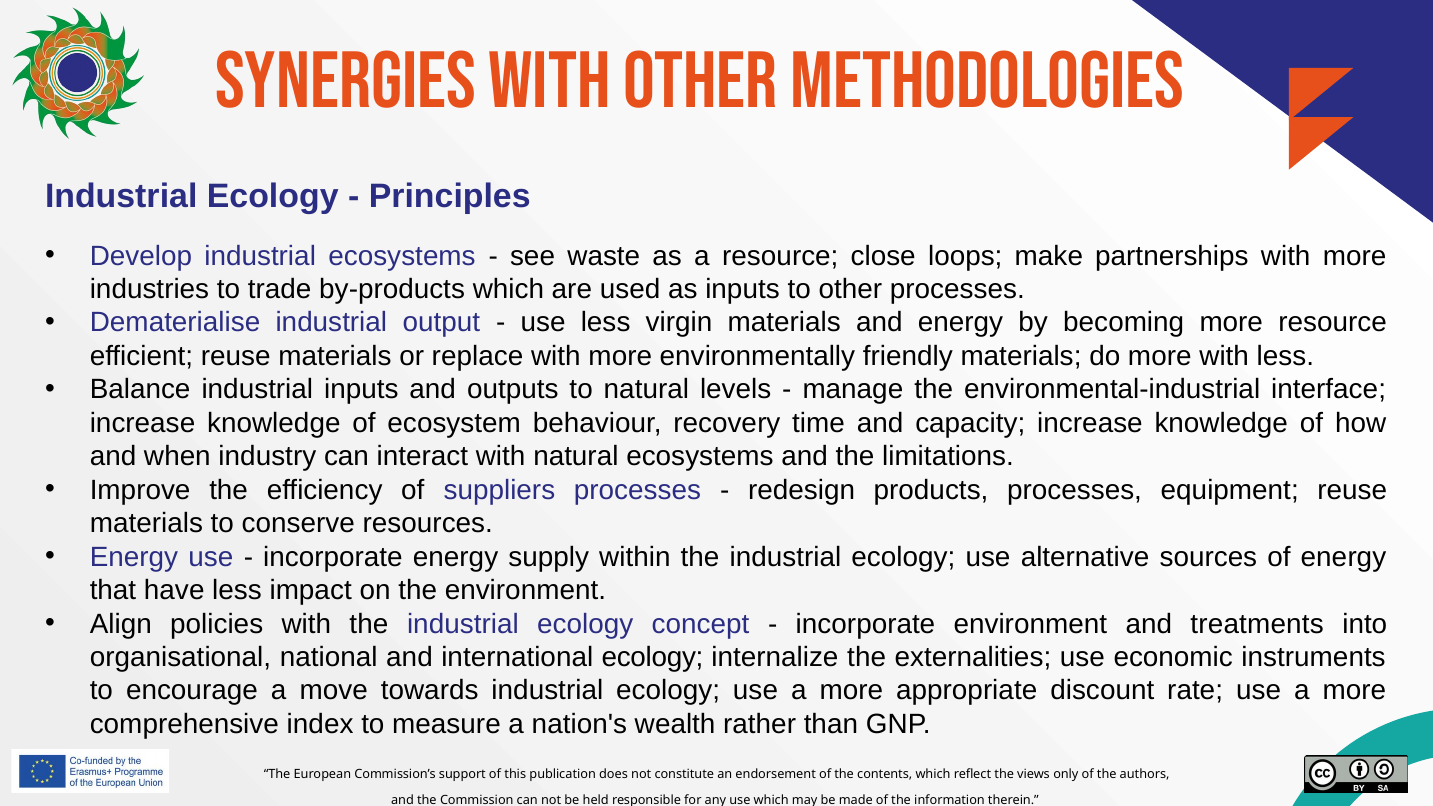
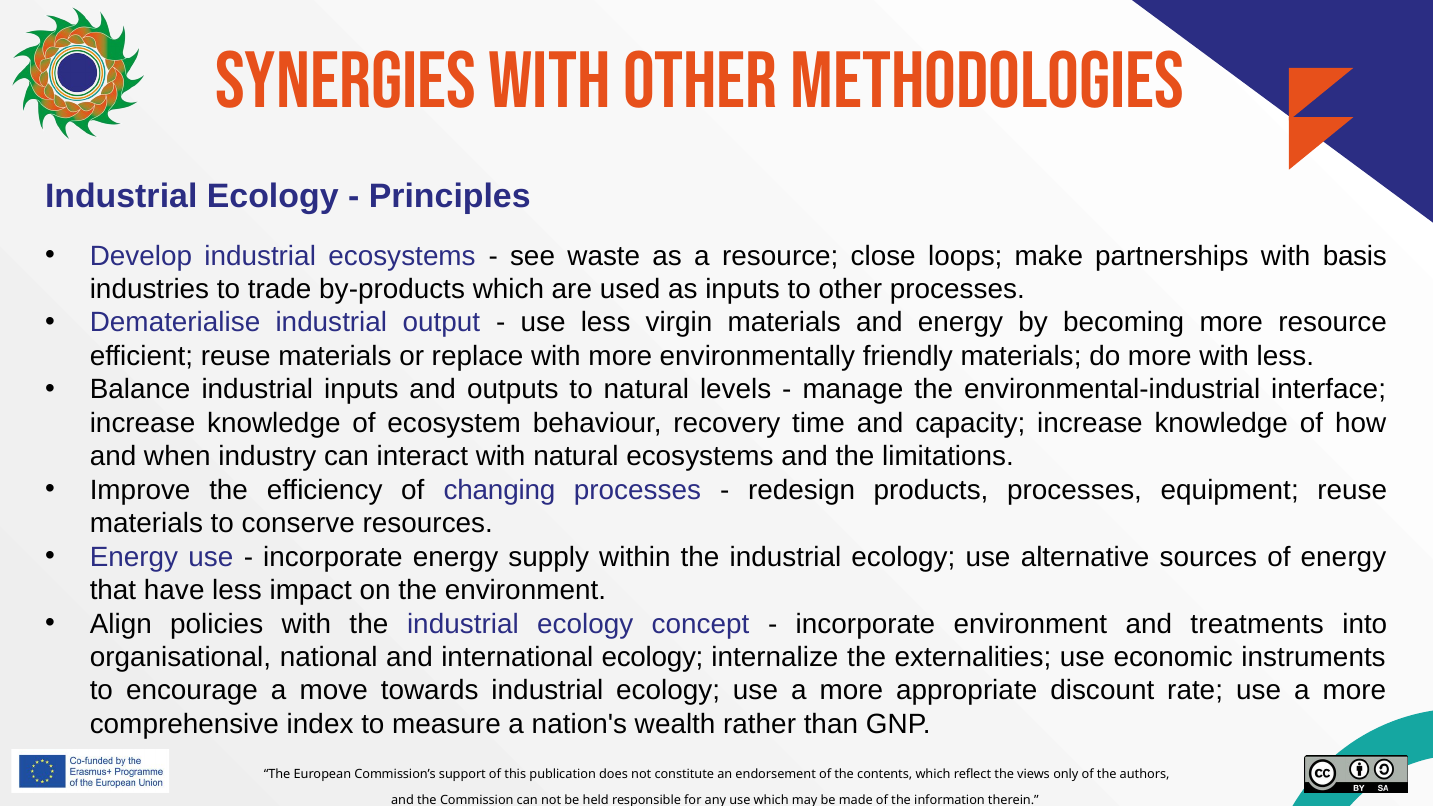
partnerships with more: more -> basis (1355, 256)
suppliers: suppliers -> changing (499, 490)
